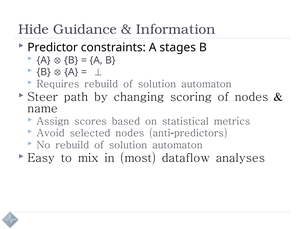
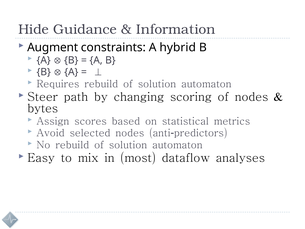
Predictor: Predictor -> Augment (53, 47)
stages: stages -> hybrid (178, 47)
name: name -> bytes (43, 108)
